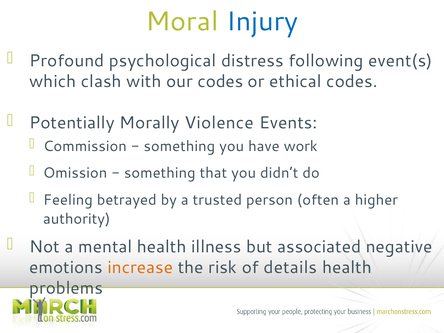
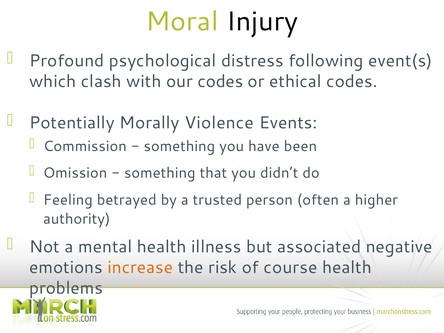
Injury colour: blue -> black (262, 21)
work: work -> been (300, 146)
details: details -> course (290, 267)
